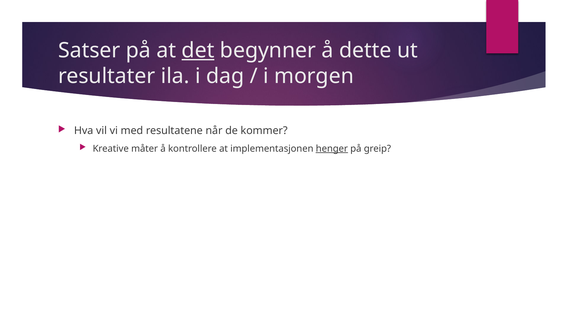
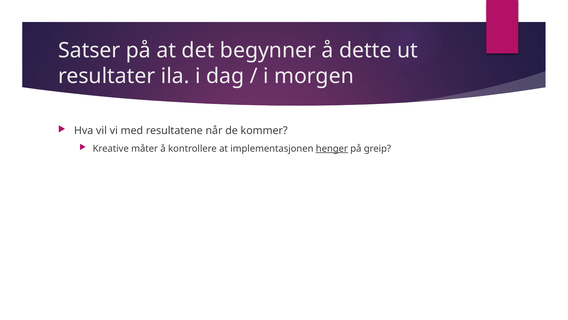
det underline: present -> none (198, 51)
